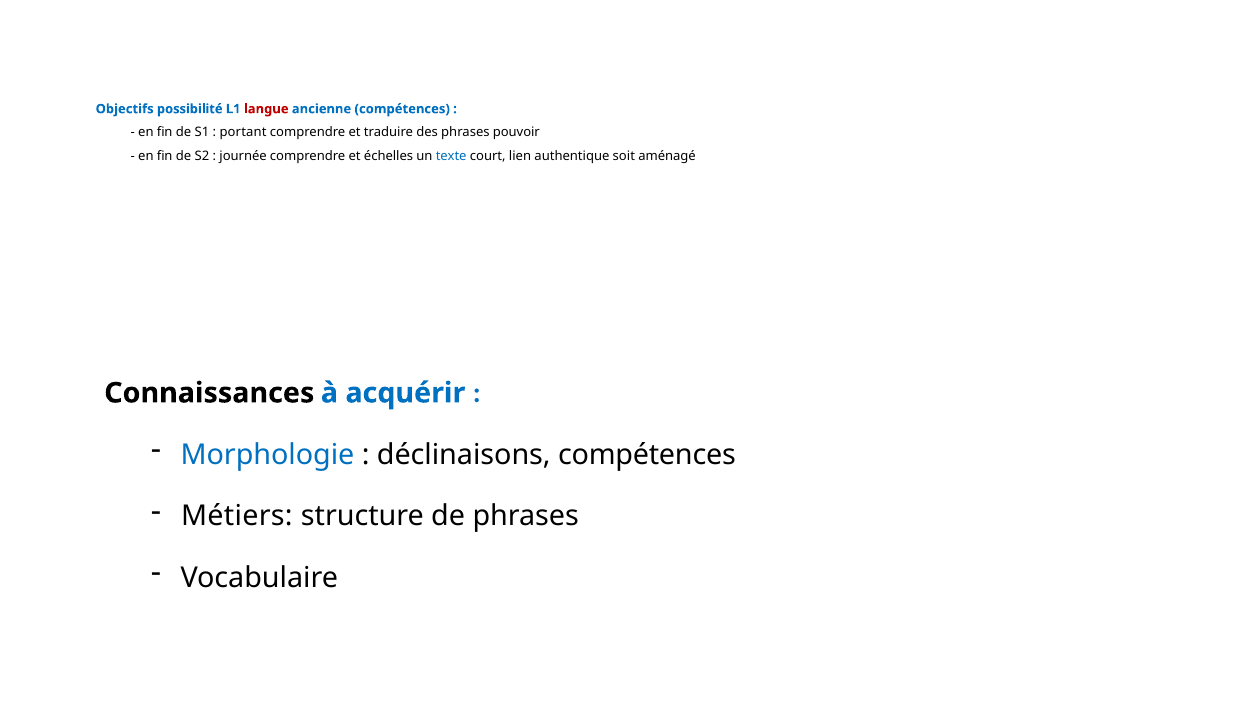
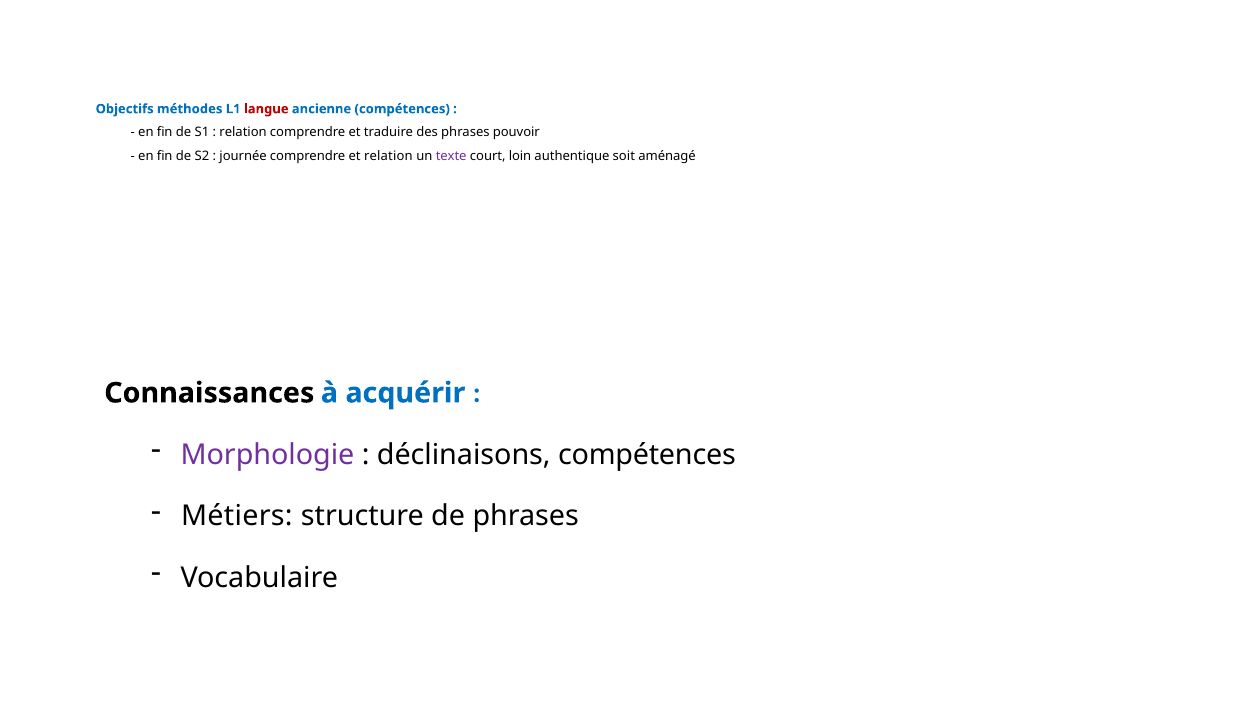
possibilité: possibilité -> méthodes (190, 109)
portant: portant -> relation (243, 133)
et échelles: échelles -> relation (388, 156)
texte colour: blue -> purple (451, 156)
lien: lien -> loin (520, 156)
Morphologie colour: blue -> purple (267, 455)
